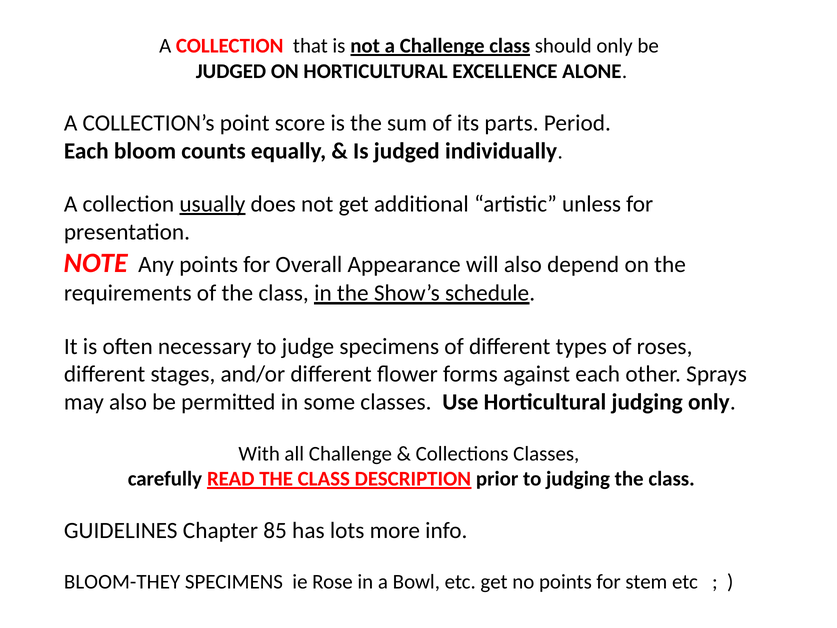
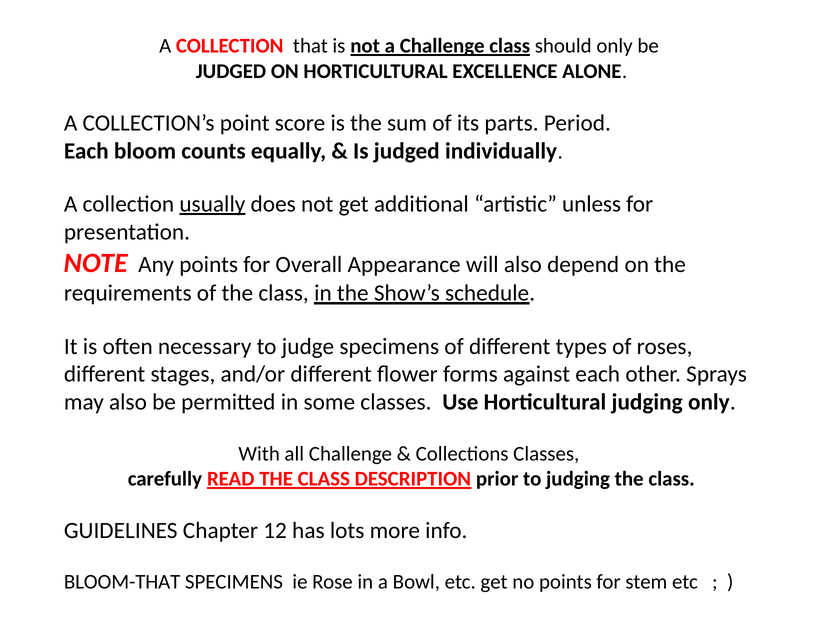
85: 85 -> 12 (275, 530)
BLOOM-THEY: BLOOM-THEY -> BLOOM-THAT (122, 582)
